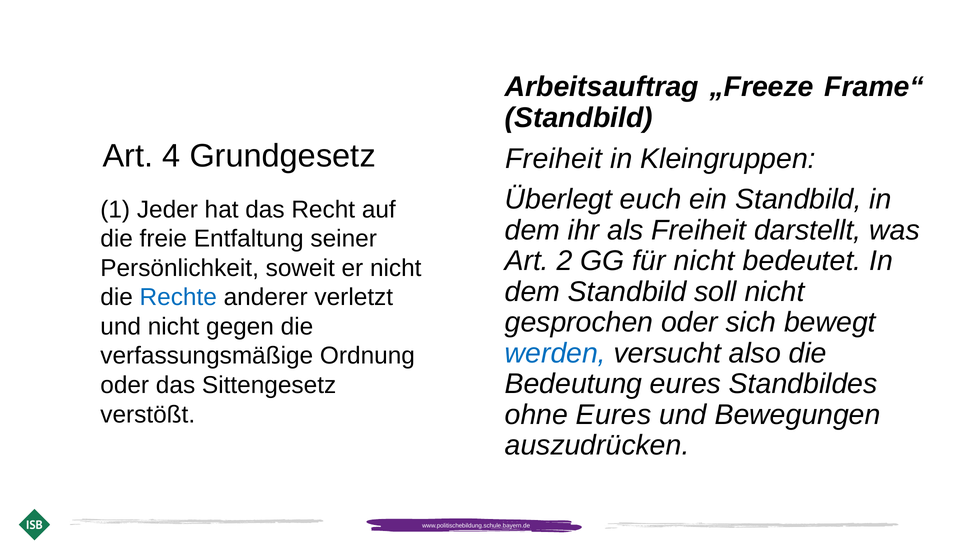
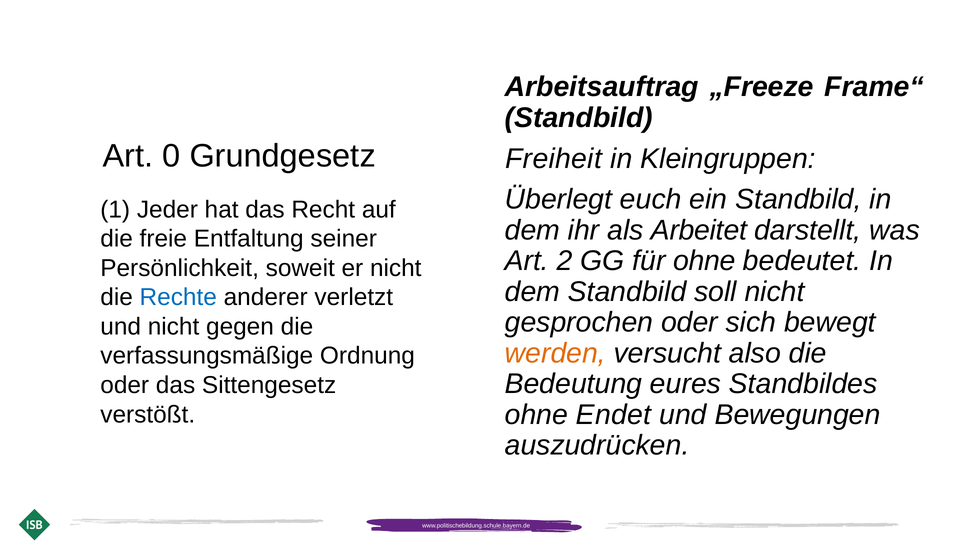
4: 4 -> 0 (171, 156)
als Freiheit: Freiheit -> Arbeitet (699, 230)
für nicht: nicht -> ohne (704, 261)
werden colour: blue -> orange (555, 353)
ohne Eures: Eures -> Endet (614, 415)
